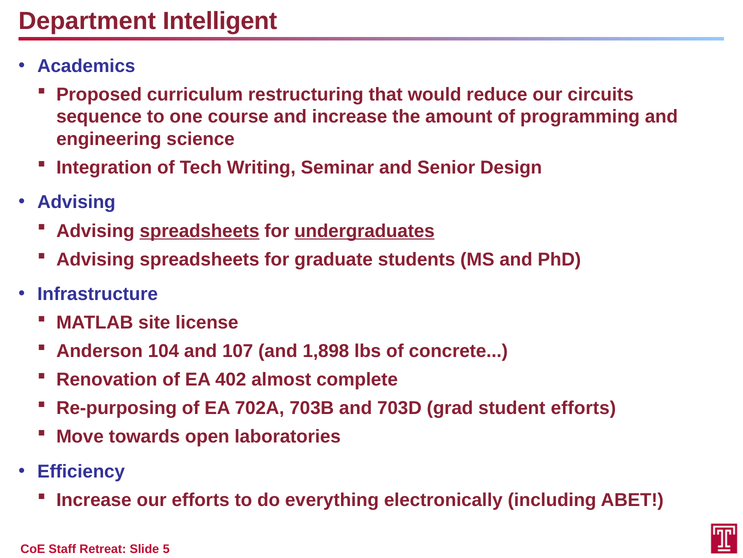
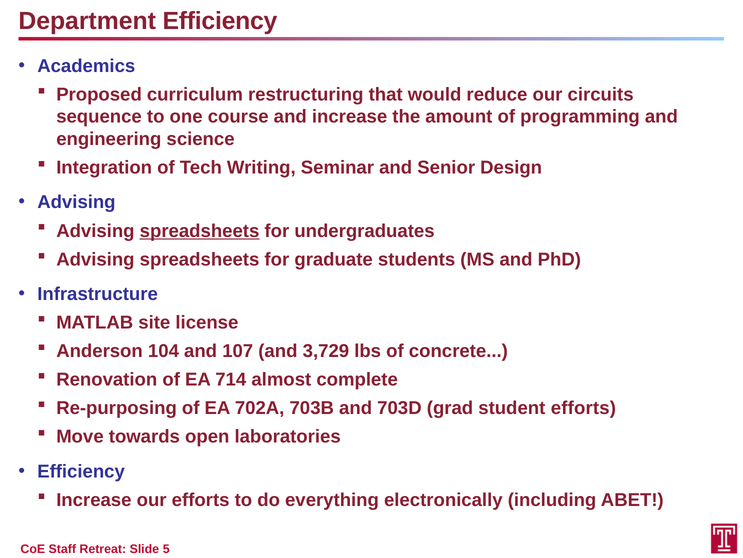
Department Intelligent: Intelligent -> Efficiency (220, 21)
undergraduates underline: present -> none (364, 231)
1,898: 1,898 -> 3,729 (326, 351)
402: 402 -> 714 (231, 379)
